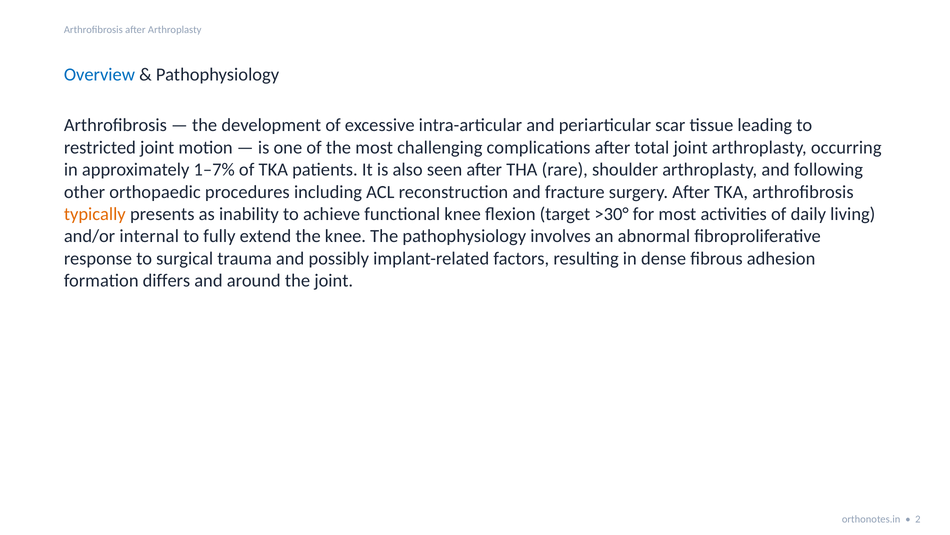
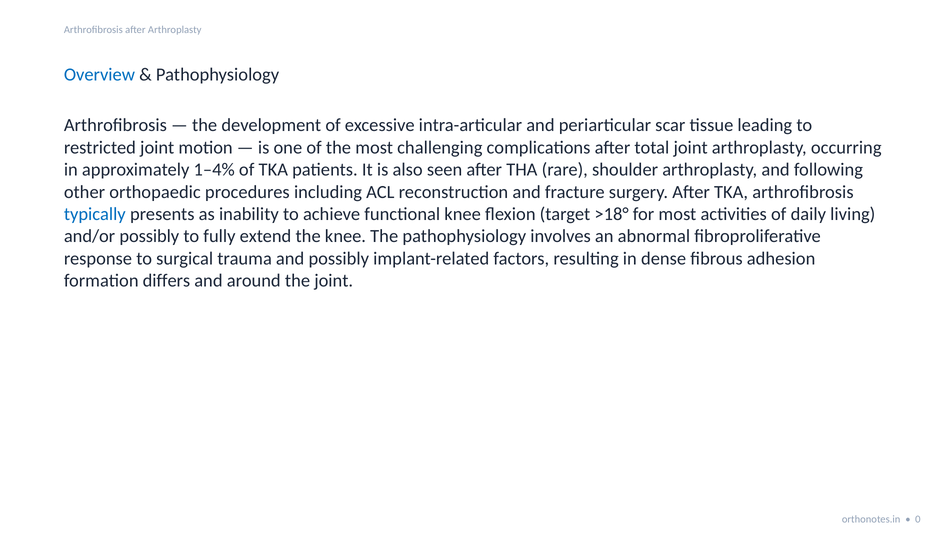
1–7%: 1–7% -> 1–4% (214, 170)
typically colour: orange -> blue (95, 214)
>30°: >30° -> >18° (612, 214)
and/or internal: internal -> possibly (149, 236)
2: 2 -> 0 (918, 518)
